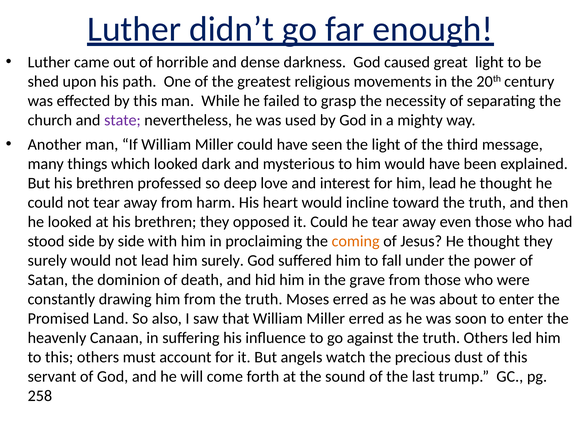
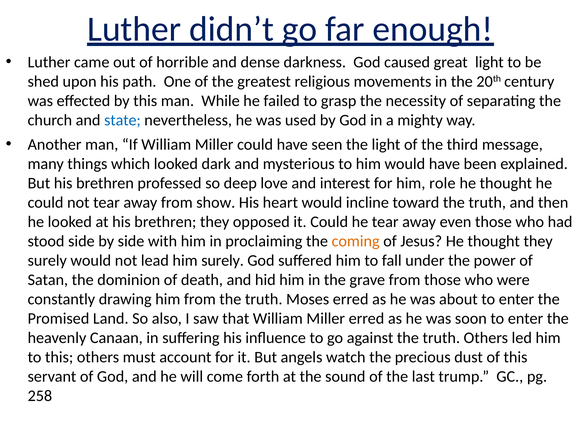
state colour: purple -> blue (122, 120)
him lead: lead -> role (442, 184)
harm: harm -> show (216, 203)
